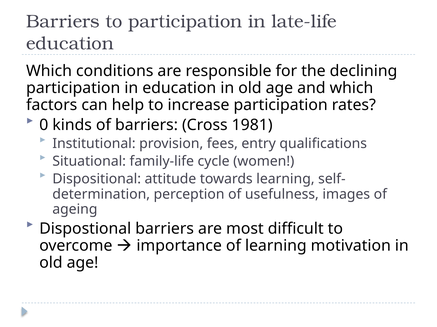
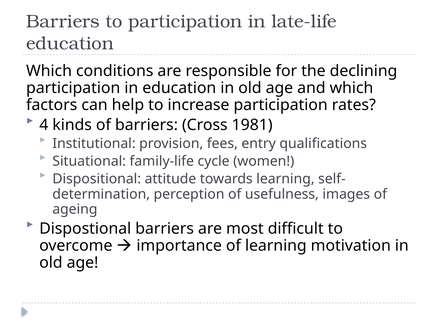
0: 0 -> 4 (44, 125)
